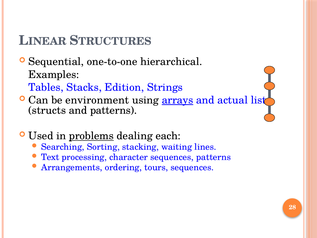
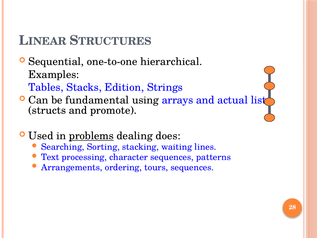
environment: environment -> fundamental (97, 100)
arrays underline: present -> none (178, 100)
and patterns: patterns -> promote (113, 110)
each: each -> does (168, 136)
